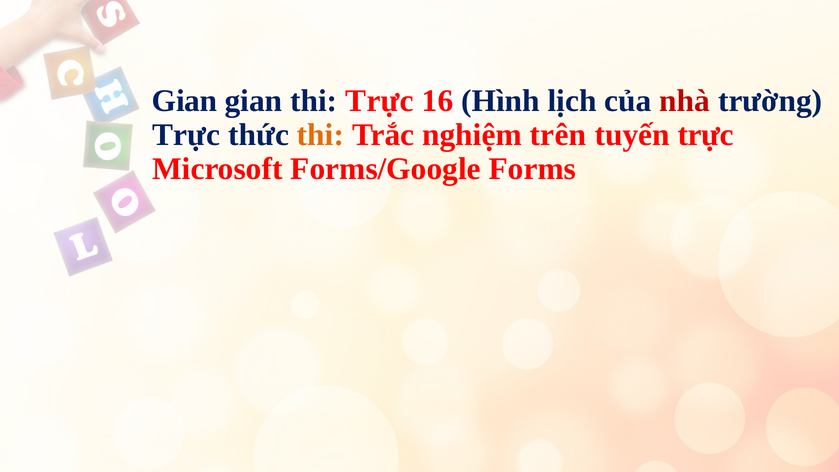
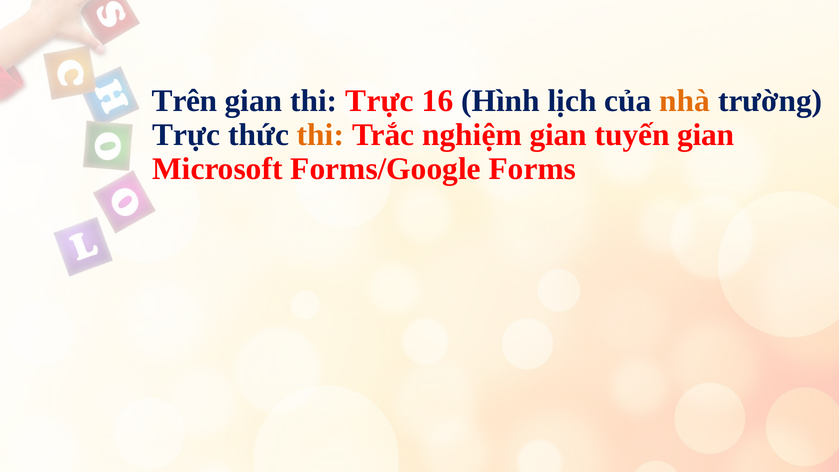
Gian: Gian -> Trên (185, 101)
nhà colour: red -> orange (685, 101)
nghiệm trên: trên -> gian (558, 135)
tuyến trực: trực -> gian (706, 135)
